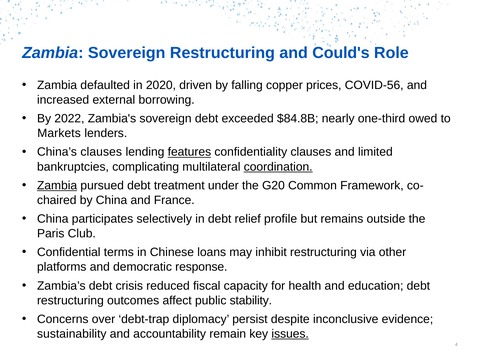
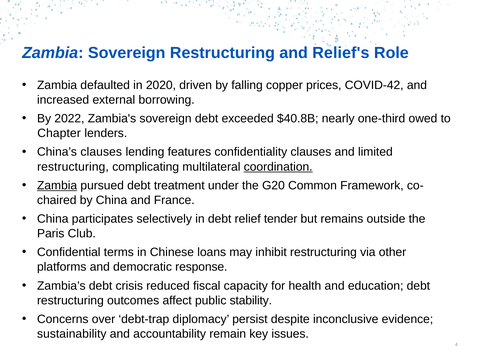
Could's: Could's -> Relief's (341, 53)
COVID-56: COVID-56 -> COVID-42 (374, 85)
$84.8B: $84.8B -> $40.8B (298, 119)
Markets: Markets -> Chapter (59, 133)
features underline: present -> none (189, 152)
bankruptcies: bankruptcies -> restructuring (73, 167)
profile: profile -> tender (281, 219)
issues underline: present -> none (290, 334)
